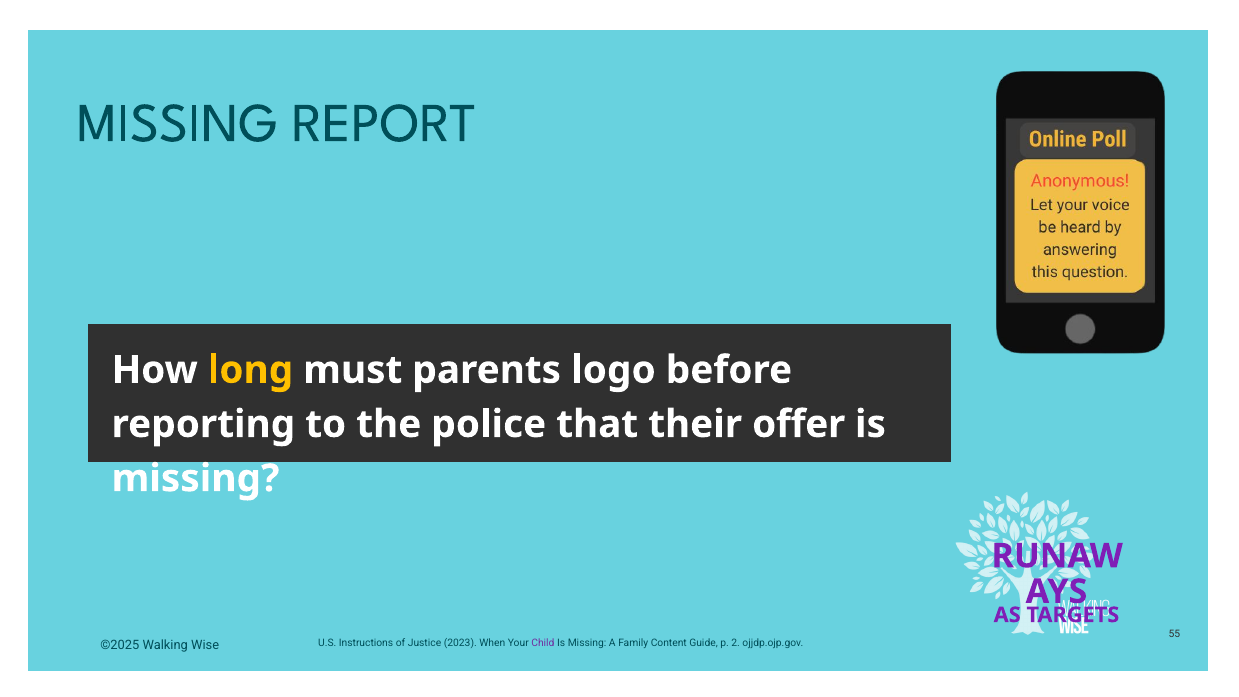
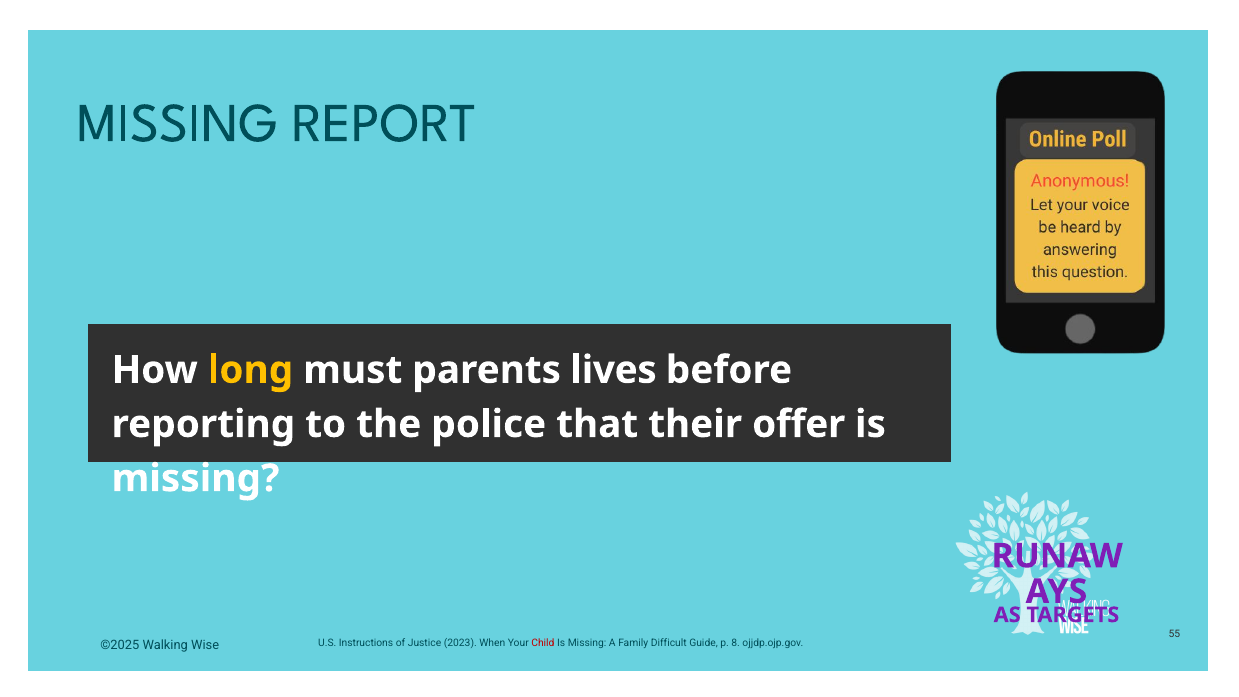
logo: logo -> lives (614, 370)
Child colour: purple -> red (543, 643)
Content: Content -> Difficult (669, 643)
2: 2 -> 8 (736, 643)
